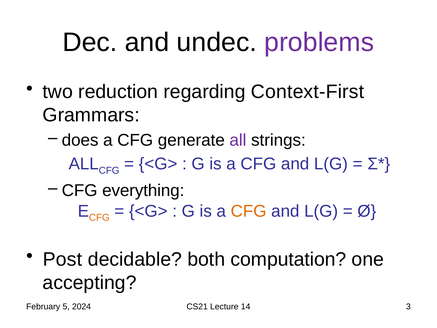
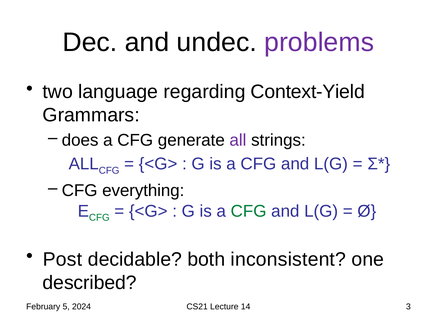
reduction: reduction -> language (118, 92)
Context-First: Context-First -> Context-Yield (308, 92)
CFG colour: orange -> green (99, 218)
CFG colour: orange -> green (249, 211)
computation: computation -> inconsistent (288, 259)
accepting: accepting -> described (90, 282)
